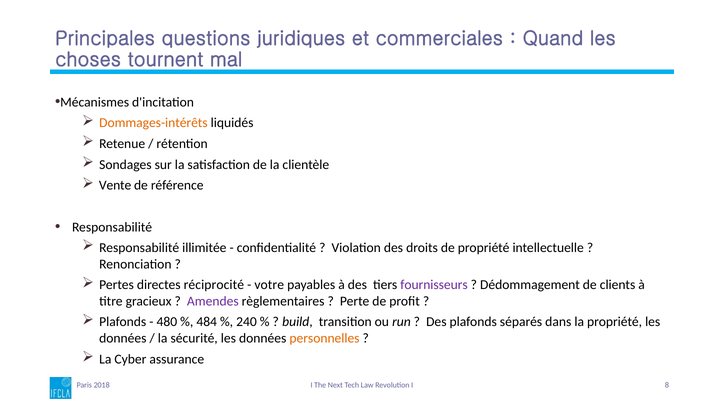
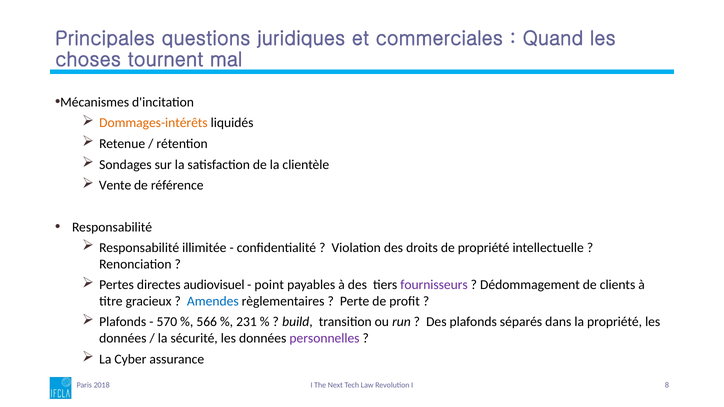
réciprocité: réciprocité -> audiovisuel (214, 285)
votre: votre -> point (269, 285)
Amendes colour: purple -> blue (213, 301)
480: 480 -> 570 (167, 322)
484: 484 -> 566 (207, 322)
240: 240 -> 231 (246, 322)
personnelles colour: orange -> purple (325, 339)
